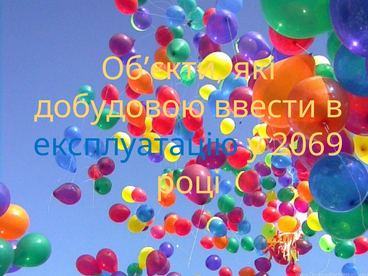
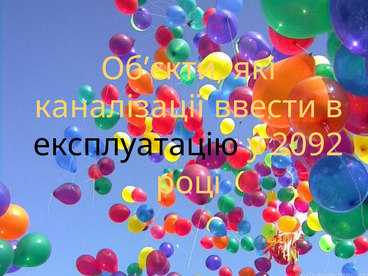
добудовою: добудовою -> каналізації (120, 107)
експлуатацію colour: blue -> black (136, 145)
2069: 2069 -> 2092 (307, 145)
